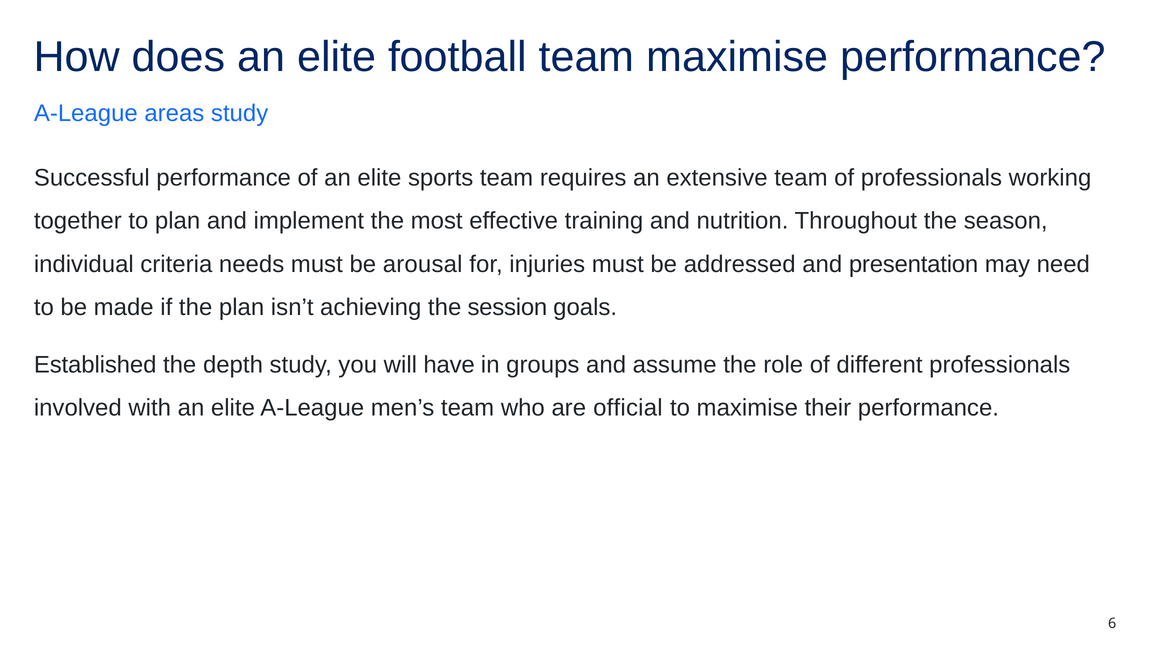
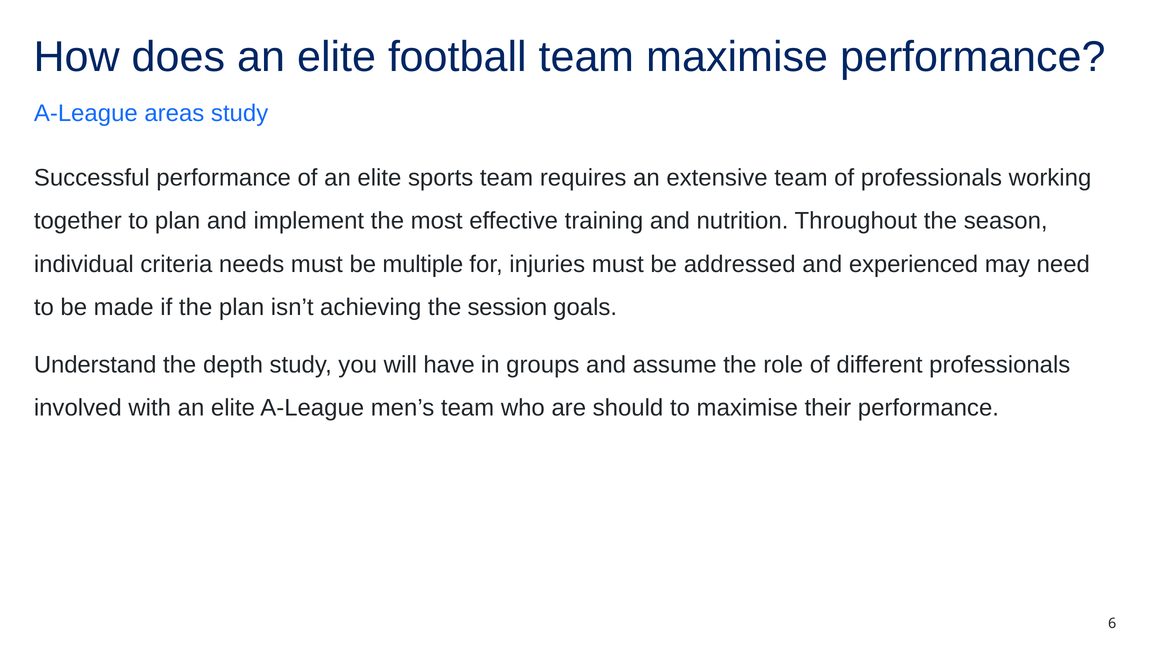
arousal: arousal -> multiple (423, 264)
presentation: presentation -> experienced (914, 264)
Established: Established -> Understand (95, 365)
official: official -> should (628, 408)
